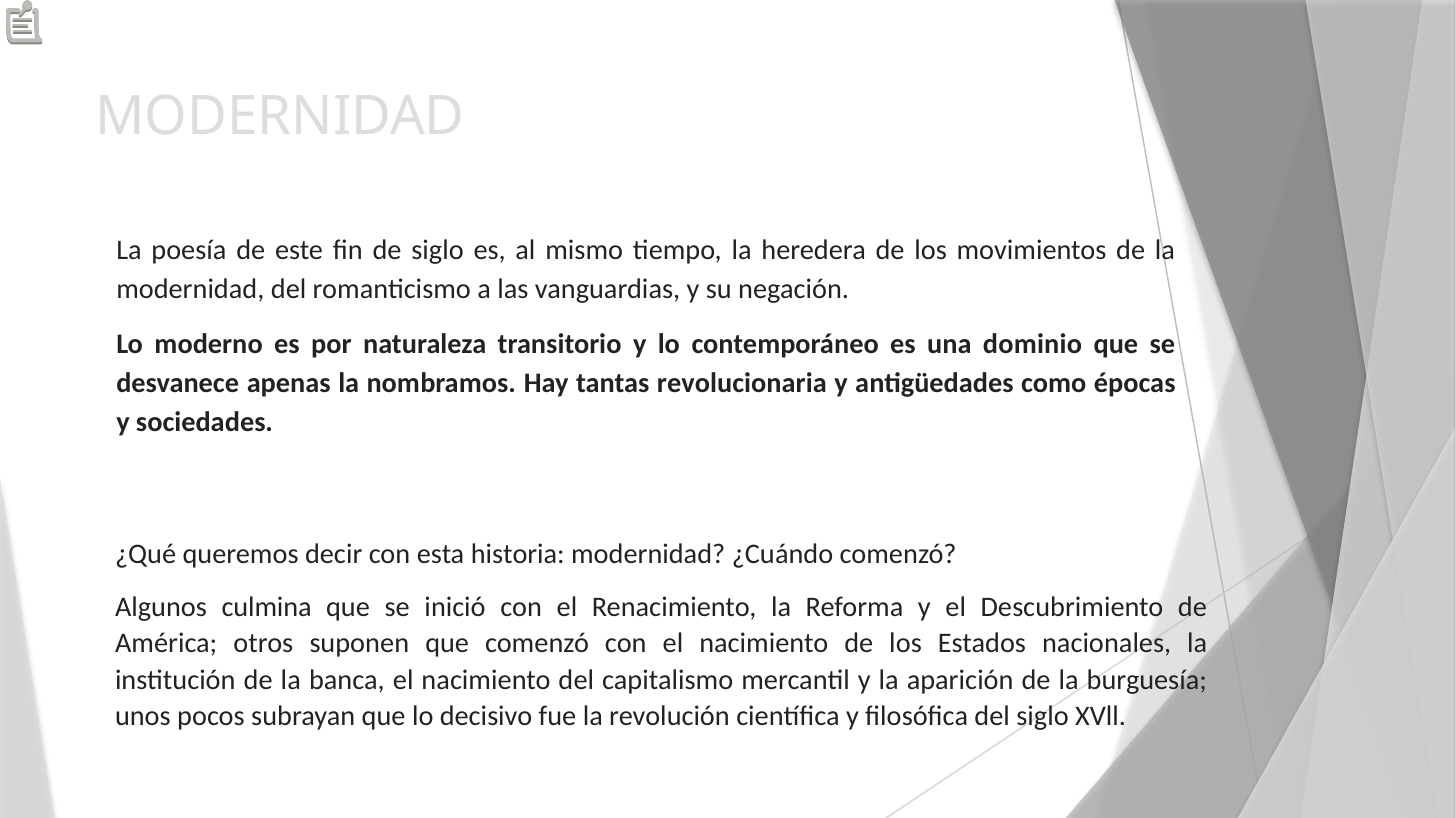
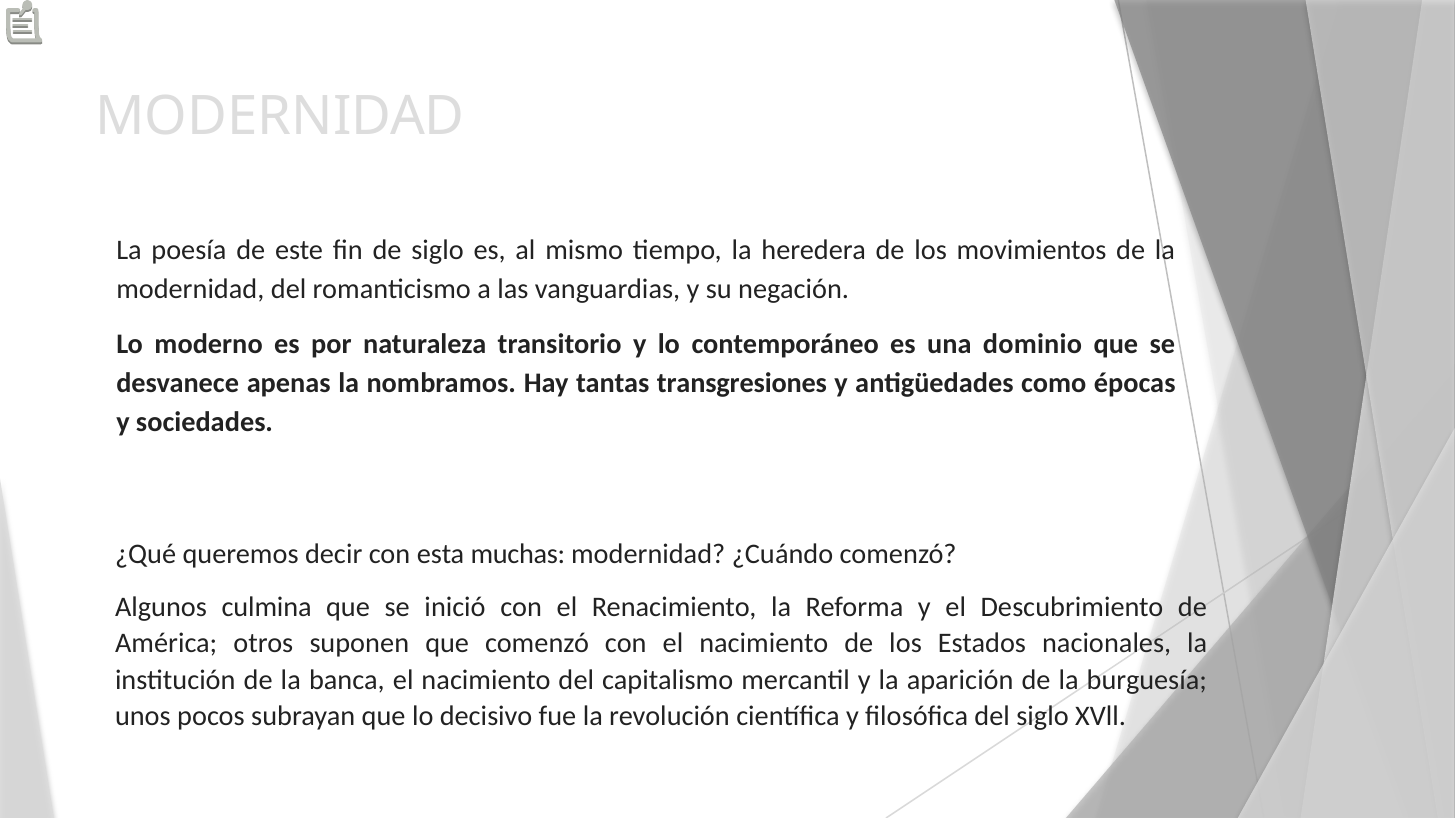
revolucionaria: revolucionaria -> transgresiones (742, 384)
historia: historia -> muchas (518, 555)
